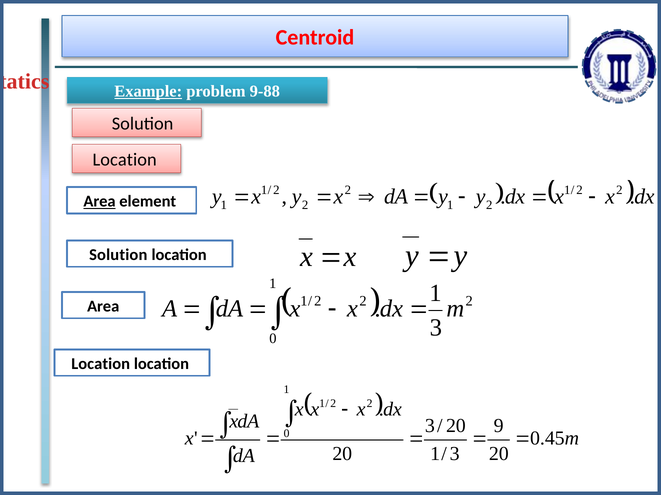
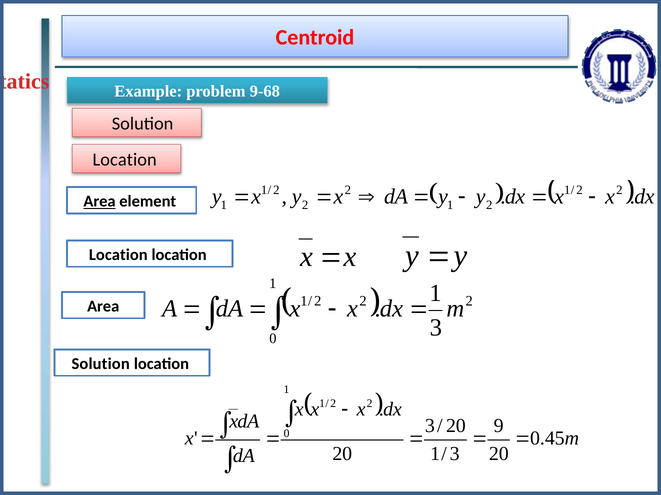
Example underline: present -> none (148, 92)
9-88: 9-88 -> 9-68 (265, 92)
Solution: Solution -> Location (118, 255)
Location: Location -> Solution (101, 364)
